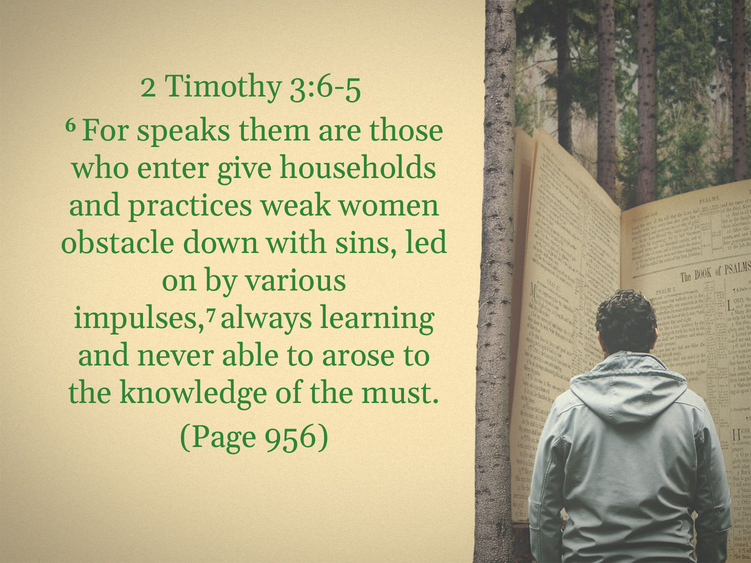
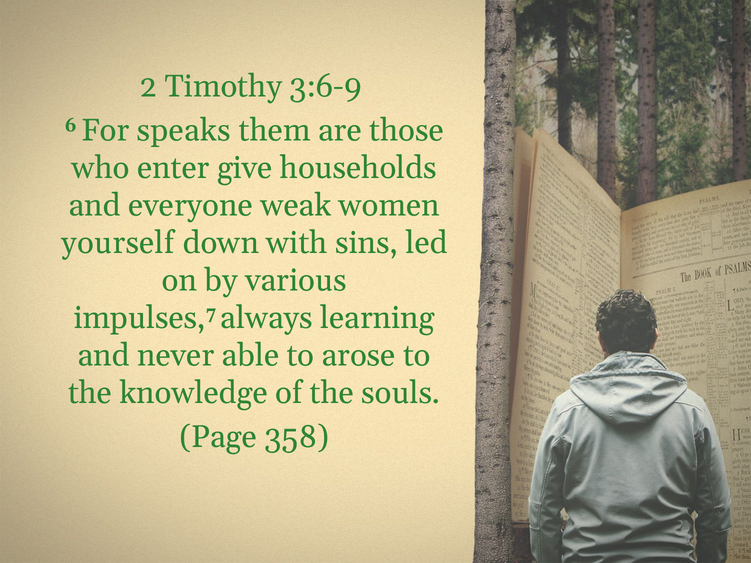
3:6-5: 3:6-5 -> 3:6-9 (326, 87)
practices: practices -> everyone (191, 206)
obstacle: obstacle -> yourself (118, 243)
must: must -> souls (401, 393)
956: 956 -> 358 (297, 437)
